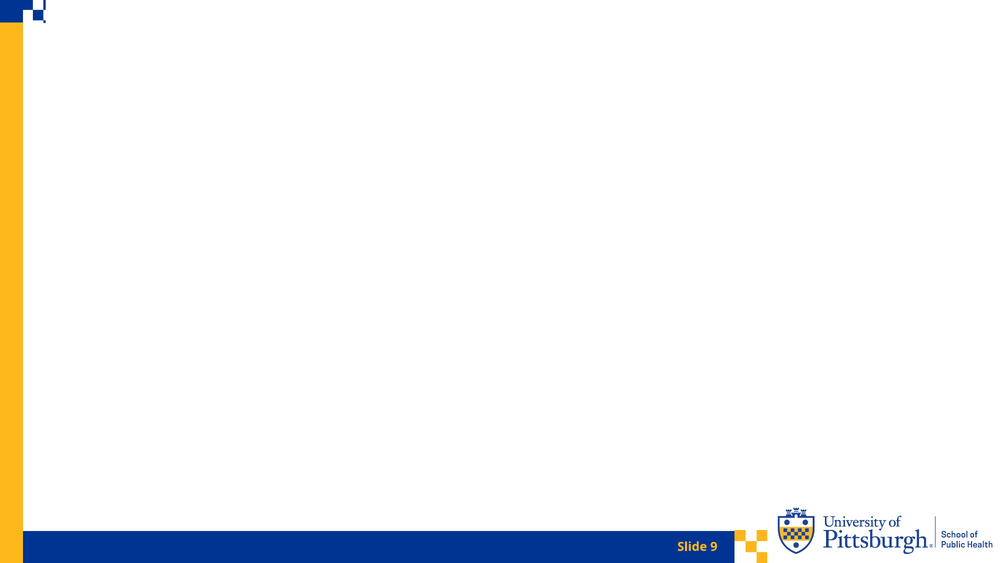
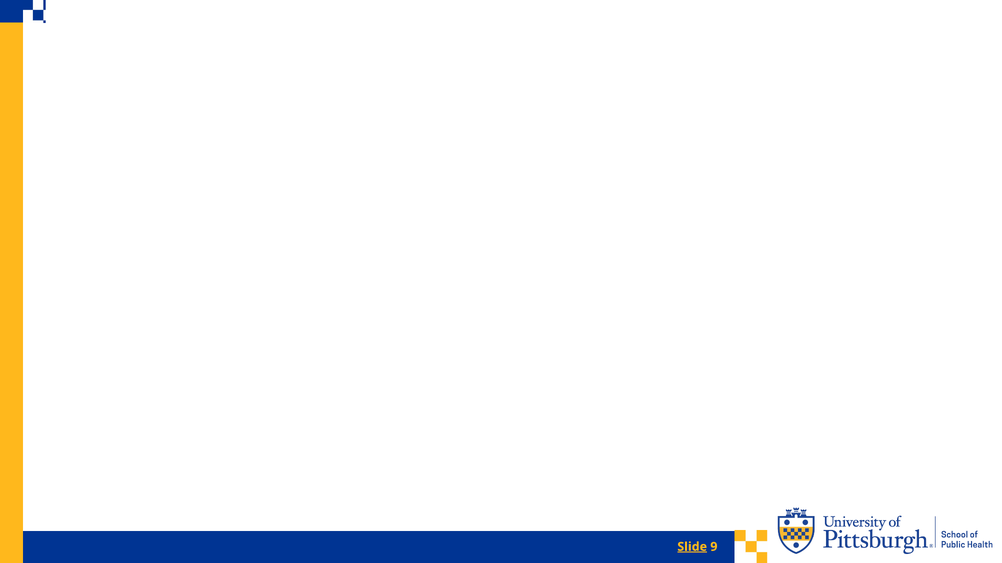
Slide underline: none -> present (692, 547)
